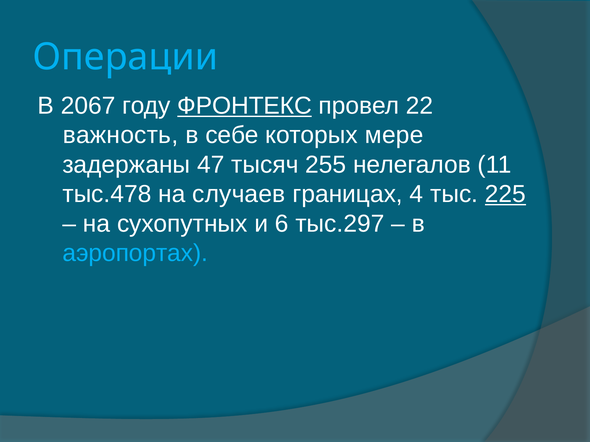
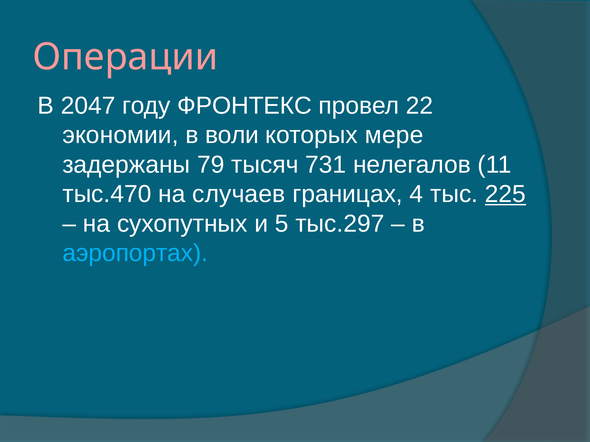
Операции colour: light blue -> pink (125, 57)
2067: 2067 -> 2047 (88, 106)
ФРОНТЕКС underline: present -> none (245, 106)
важность: важность -> экономии (121, 135)
себе: себе -> воли (232, 135)
47: 47 -> 79 (211, 165)
255: 255 -> 731 (326, 165)
тыс.478: тыс.478 -> тыс.470 (107, 194)
6: 6 -> 5 (282, 224)
